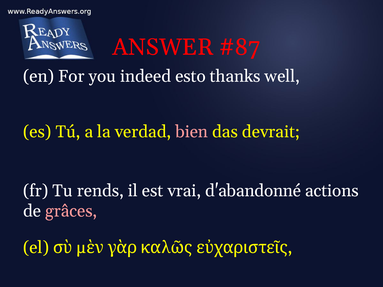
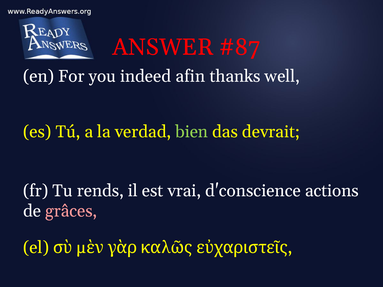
esto: esto -> afin (190, 76)
bien colour: pink -> light green (192, 132)
d'abandonné: d'abandonné -> d'conscience (253, 191)
